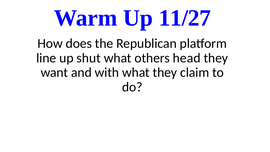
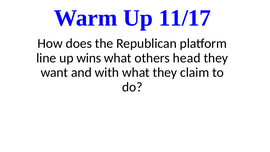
11/27: 11/27 -> 11/17 (185, 18)
shut: shut -> wins (89, 58)
